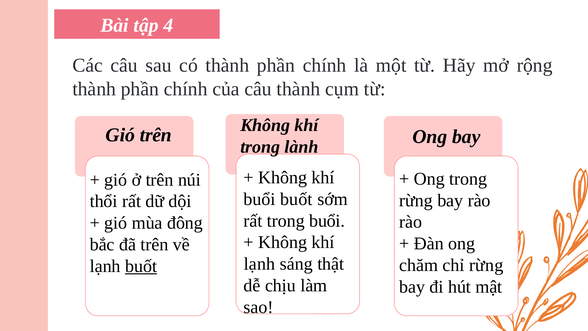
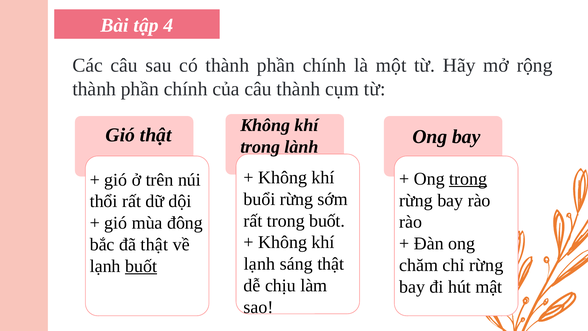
Gió trên: trên -> thật (156, 135)
trong underline: none -> present (468, 179)
buổi buốt: buốt -> rừng (296, 199)
trong buổi: buổi -> buốt (327, 221)
đã trên: trên -> thật (154, 244)
